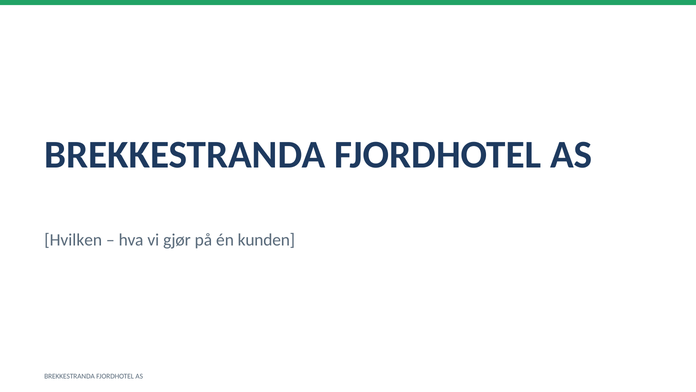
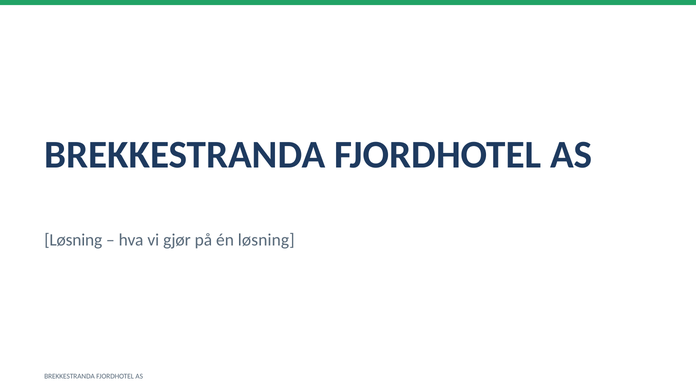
Hvilken: Hvilken -> Løsning (73, 240)
én kunden: kunden -> løsning (266, 240)
